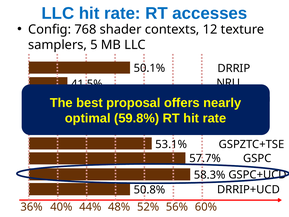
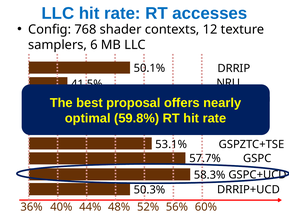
5: 5 -> 6 (94, 45)
50.8%: 50.8% -> 50.3% (150, 190)
